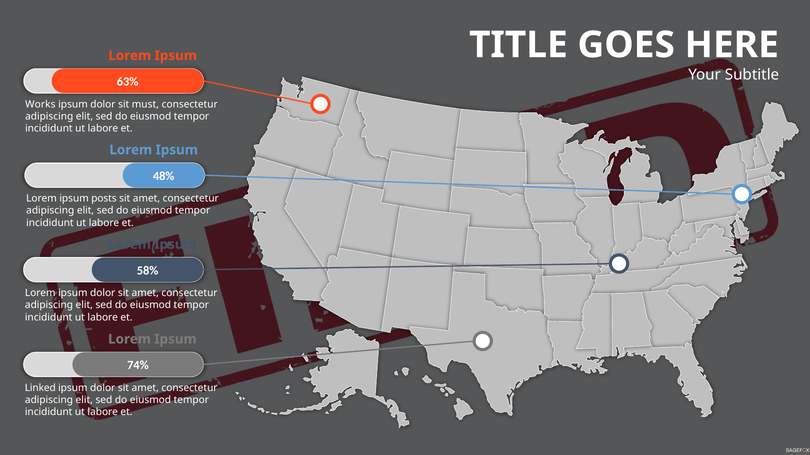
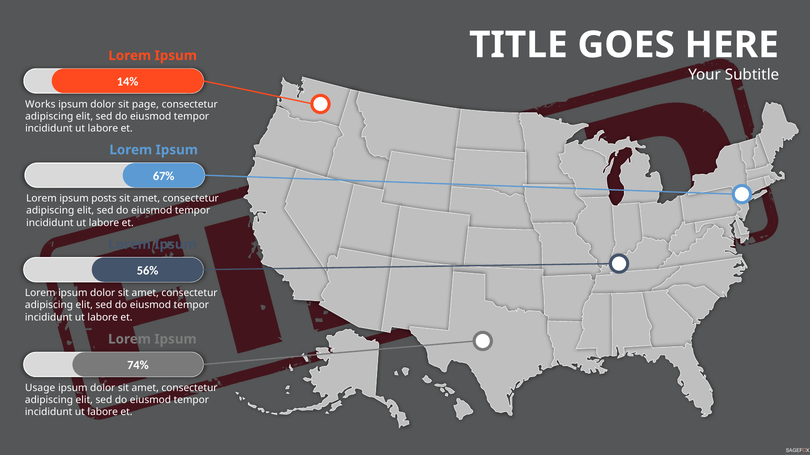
63%: 63% -> 14% (128, 82)
must: must -> page (145, 104)
48%: 48% -> 67% (164, 176)
58%: 58% -> 56% (148, 271)
Linked: Linked -> Usage (40, 388)
